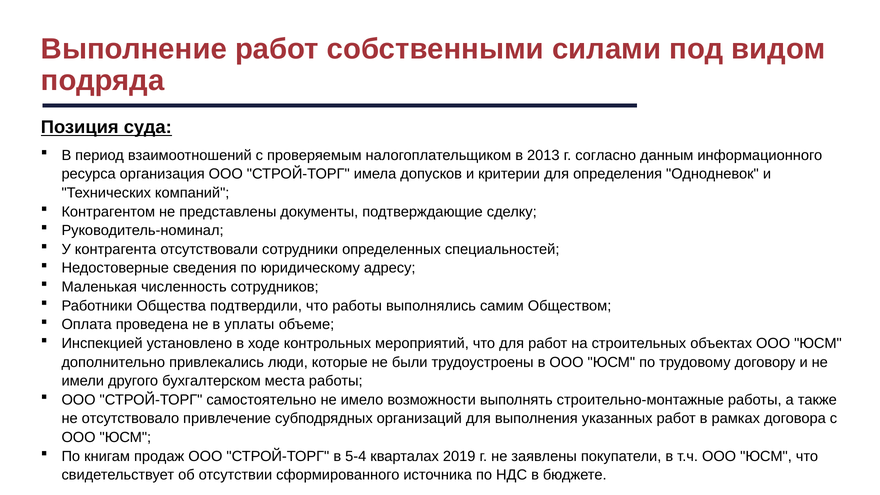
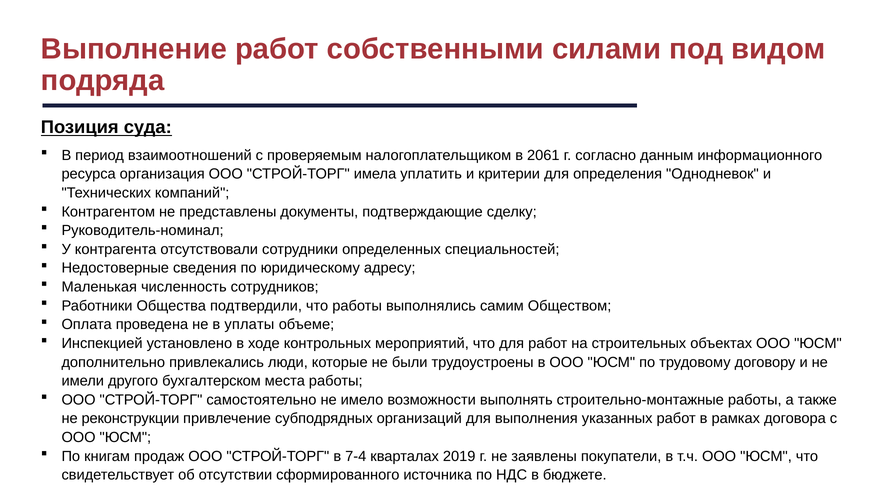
2013: 2013 -> 2061 (543, 155)
допусков: допусков -> уплатить (431, 174)
отсутствовало: отсутствовало -> реконструкции (130, 419)
5-4: 5-4 -> 7-4 (356, 456)
